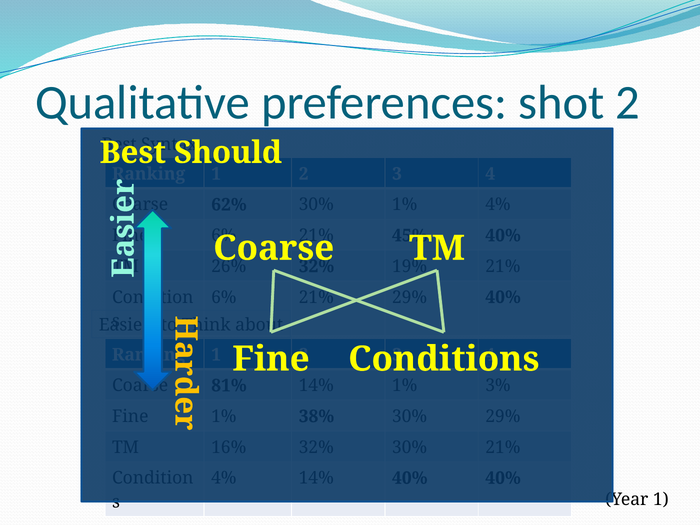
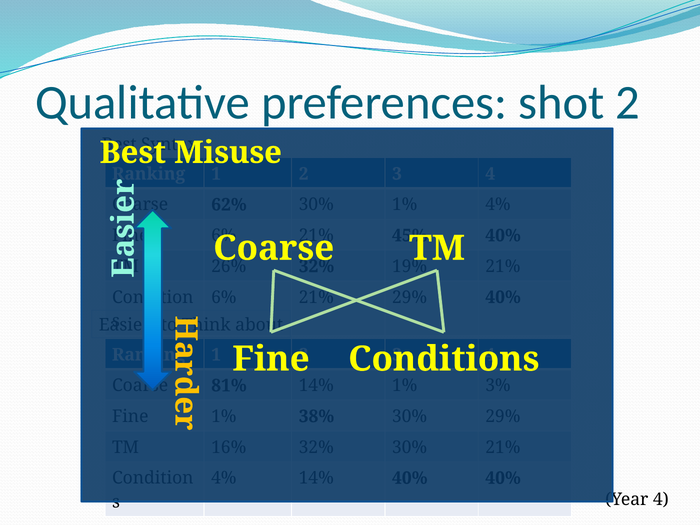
Should: Should -> Misuse (228, 153)
Year 1: 1 -> 4 (661, 499)
